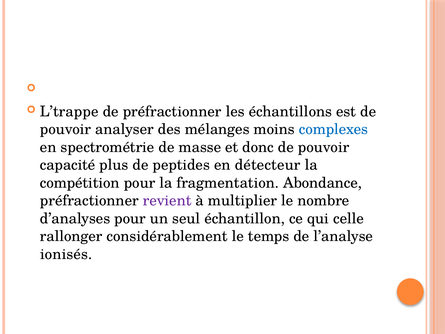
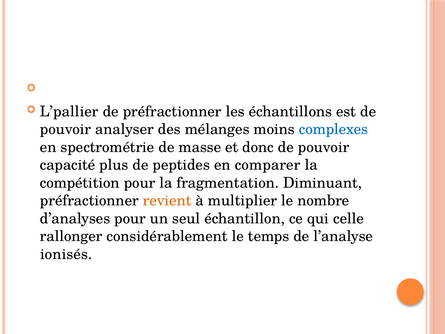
L’trappe: L’trappe -> L’pallier (69, 112)
détecteur: détecteur -> comparer (268, 165)
Abondance: Abondance -> Diminuant (323, 183)
revient colour: purple -> orange (167, 201)
